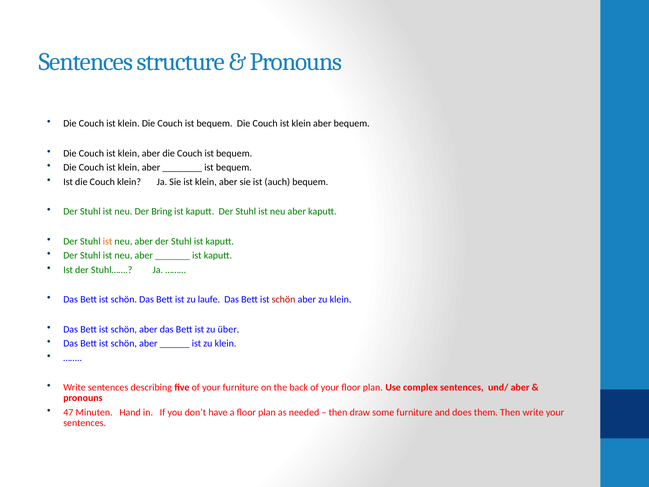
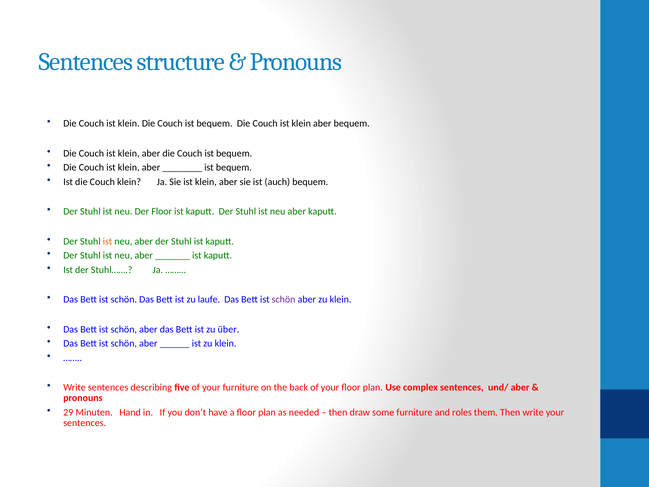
Der Bring: Bring -> Floor (162, 211)
schön colour: red -> purple (284, 299)
47: 47 -> 29 (68, 412)
does: does -> roles (462, 412)
